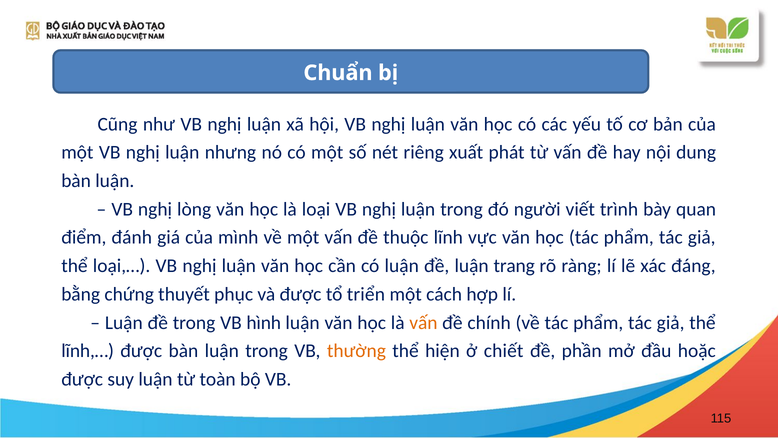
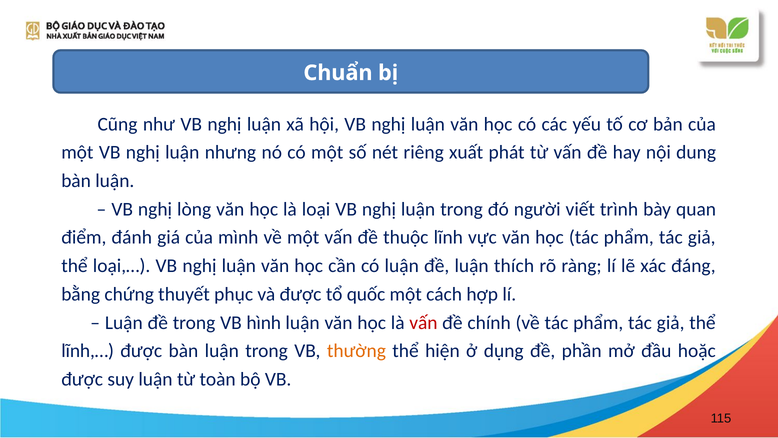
trang: trang -> thích (514, 266)
triển: triển -> quốc (366, 294)
vấn colour: orange -> red (423, 322)
chiết: chiết -> dụng (504, 351)
